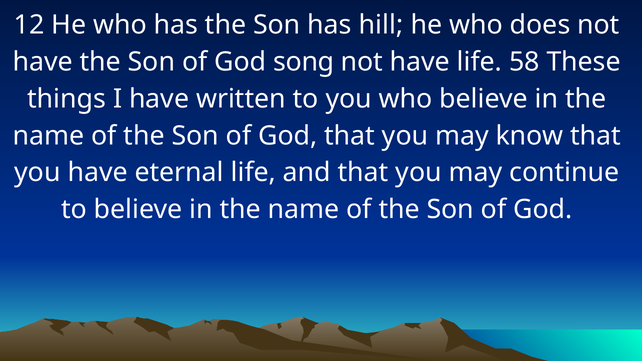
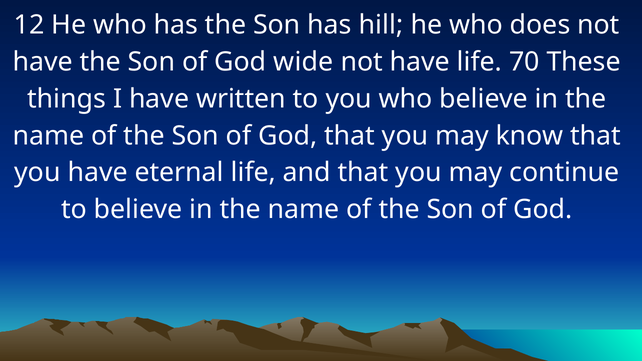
song: song -> wide (303, 62)
58: 58 -> 70 (524, 62)
